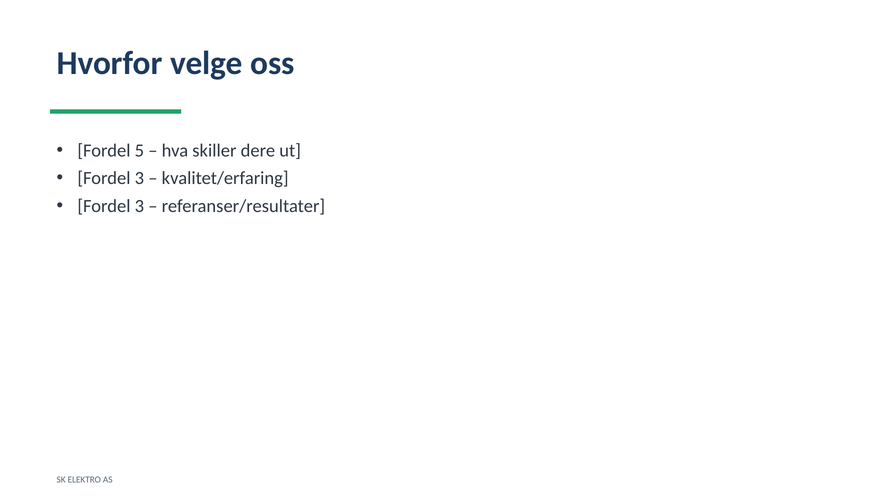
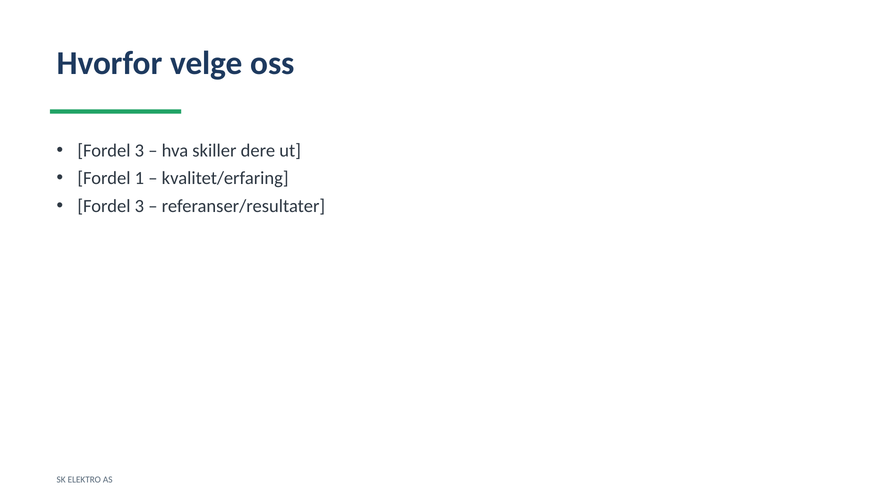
5: 5 -> 3 (139, 151)
3: 3 -> 1 (139, 178)
